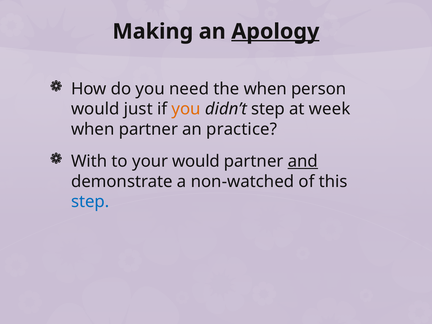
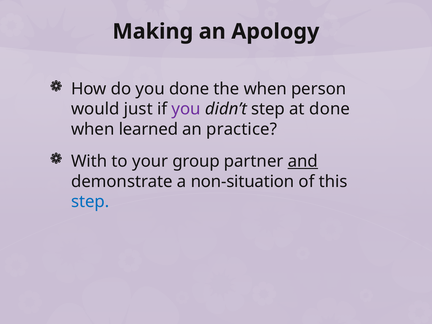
Apology underline: present -> none (275, 31)
you need: need -> done (189, 89)
you colour: orange -> purple (186, 109)
at week: week -> done (330, 109)
when partner: partner -> learned (148, 129)
your would: would -> group (196, 161)
non-watched: non-watched -> non-situation (243, 181)
